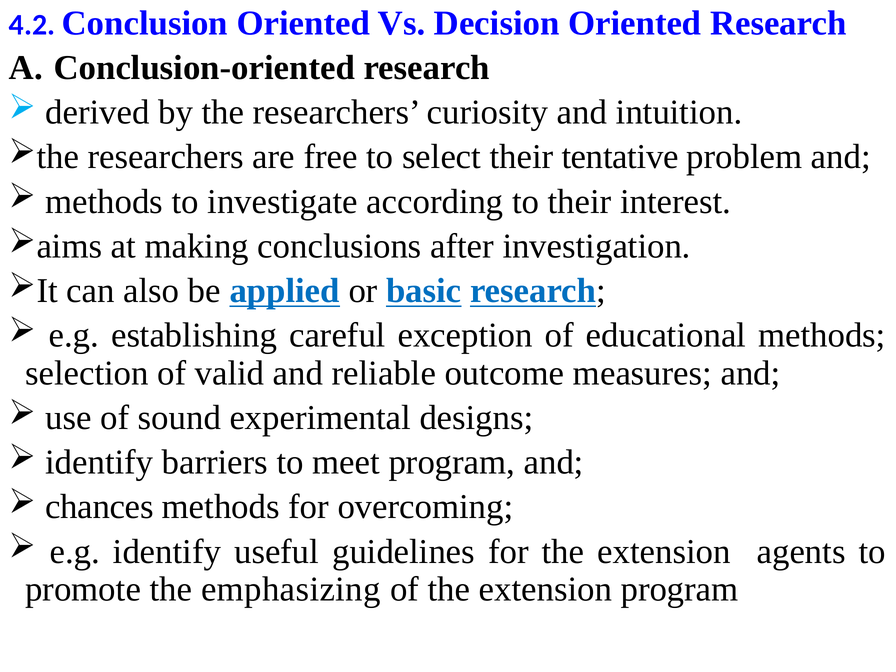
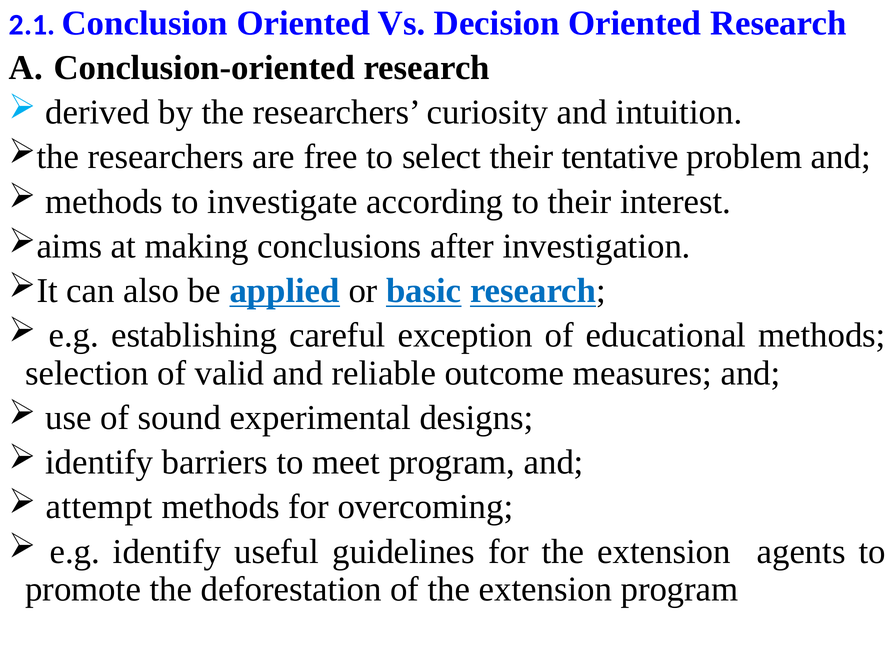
4.2: 4.2 -> 2.1 (32, 25)
chances: chances -> attempt (99, 507)
emphasizing: emphasizing -> deforestation (291, 589)
